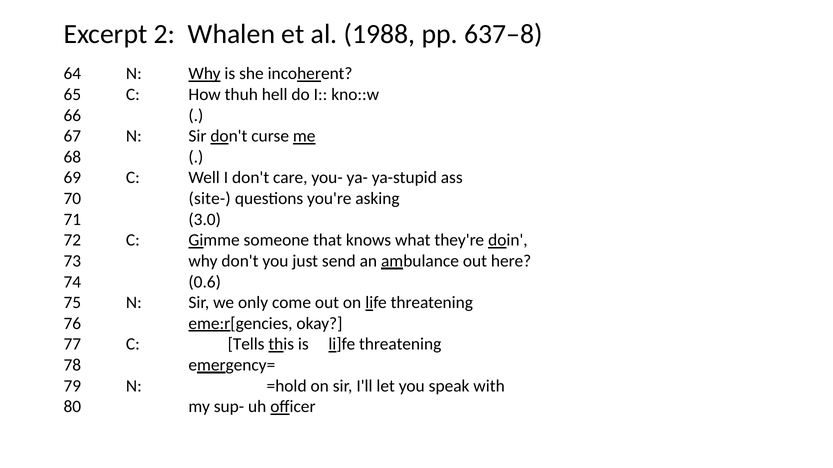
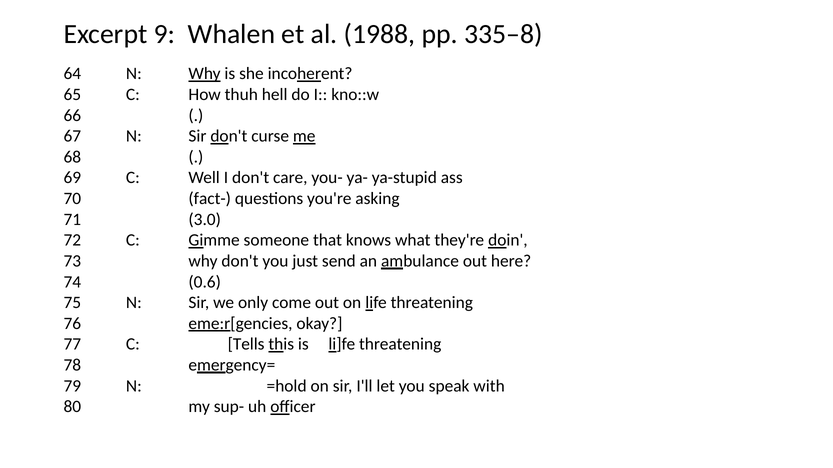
2: 2 -> 9 (164, 34)
637–8: 637–8 -> 335–8 (503, 34)
site-: site- -> fact- (210, 199)
